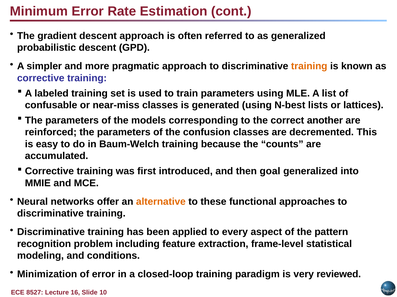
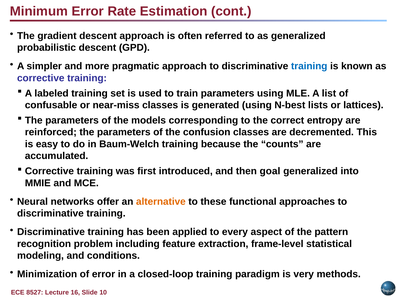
training colour: orange -> blue (309, 66)
another: another -> entropy (325, 121)
reviewed: reviewed -> methods (339, 275)
